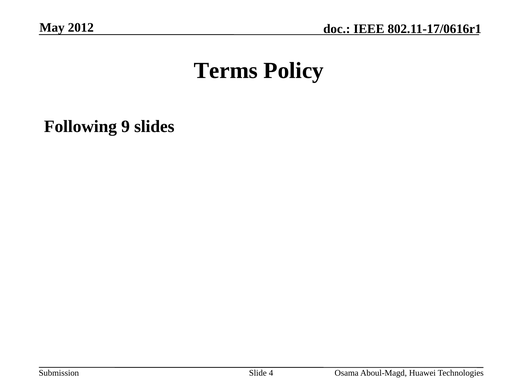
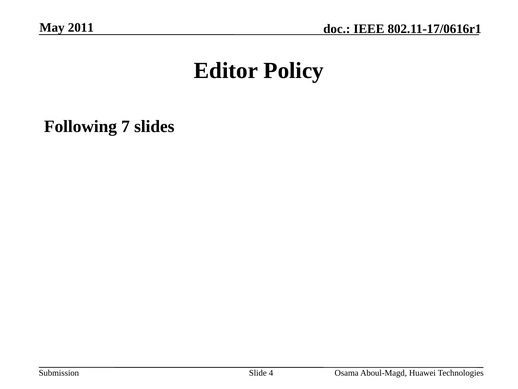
2012: 2012 -> 2011 (81, 27)
Terms: Terms -> Editor (226, 71)
9: 9 -> 7 (126, 126)
